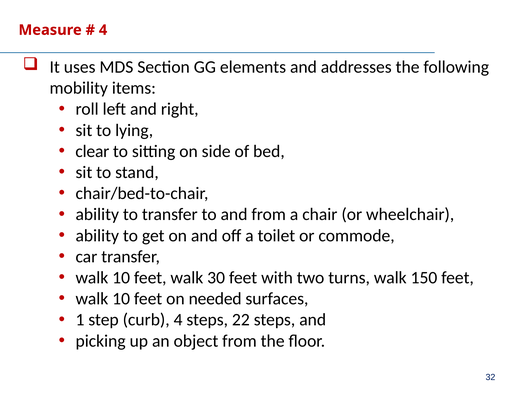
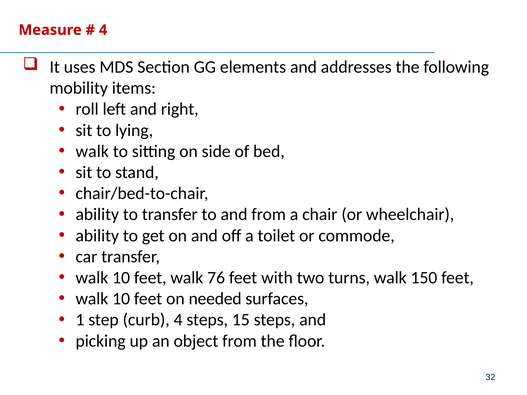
clear: clear -> walk (92, 151)
30: 30 -> 76 (216, 278)
22: 22 -> 15 (241, 320)
